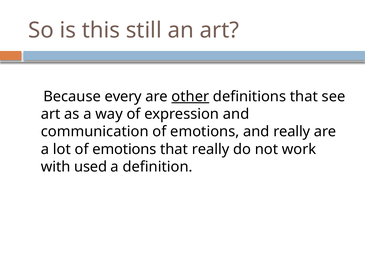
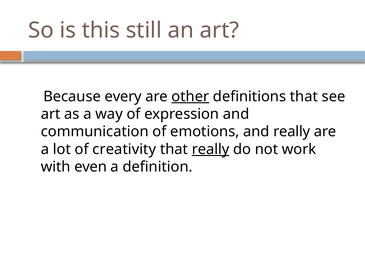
lot of emotions: emotions -> creativity (124, 150)
really underline: none -> present (211, 150)
used: used -> even (91, 167)
